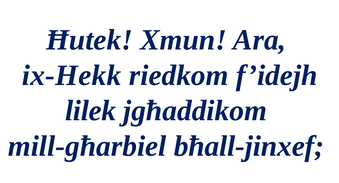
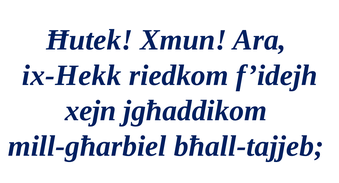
lilek: lilek -> xejn (91, 110)
bħall-jinxef: bħall-jinxef -> bħall-tajjeb (249, 146)
